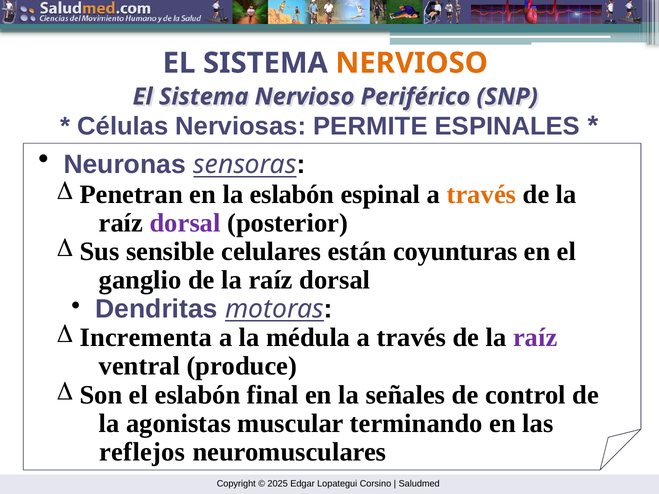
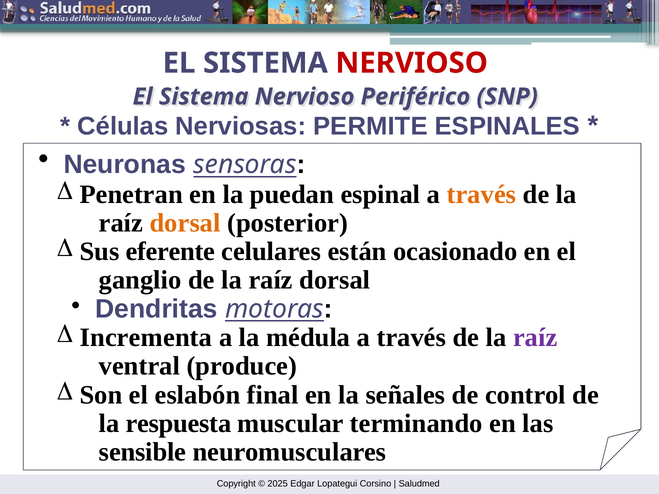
NERVIOSO colour: orange -> red (412, 63)
la eslabón: eslabón -> puedan (292, 194)
dorsal colour: purple -> orange (185, 223)
sensible: sensible -> eferente (170, 252)
coyunturas: coyunturas -> ocasionado (455, 252)
agonistas: agonistas -> respuesta (179, 424)
reflejos: reflejos -> sensible (143, 452)
